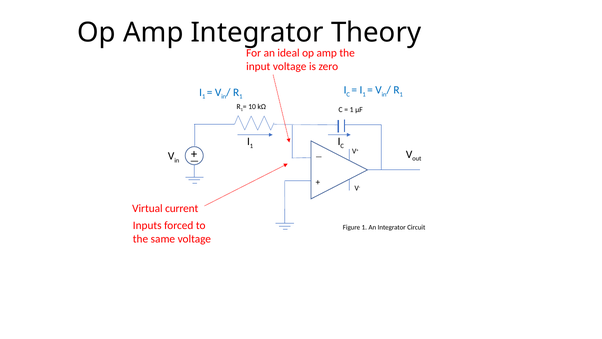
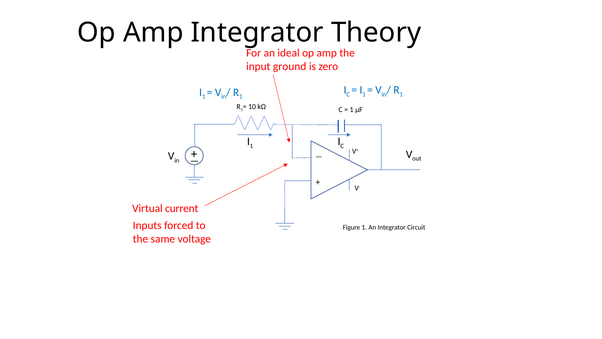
input voltage: voltage -> ground (290, 66)
